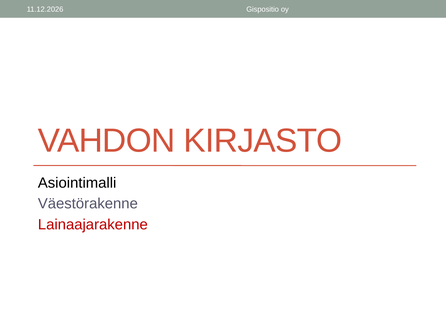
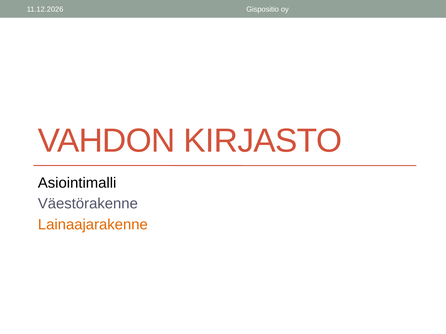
Lainaajarakenne colour: red -> orange (93, 225)
